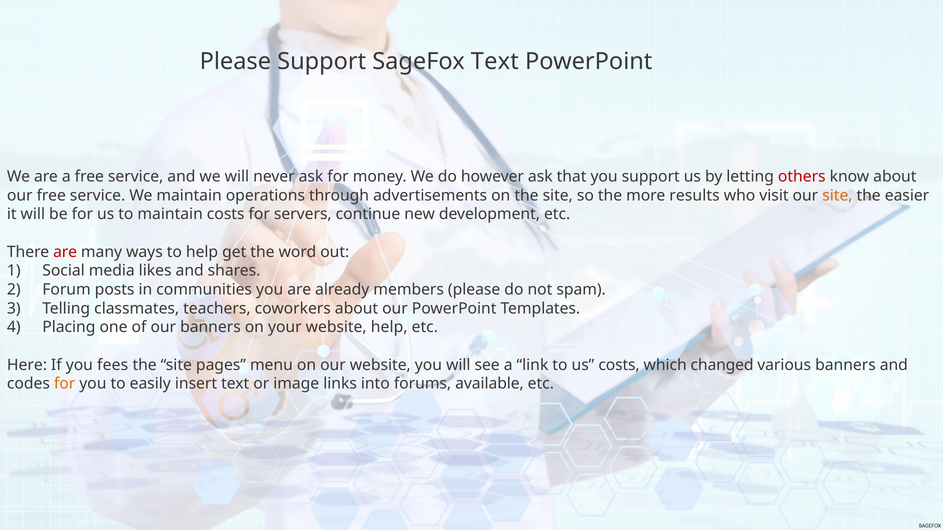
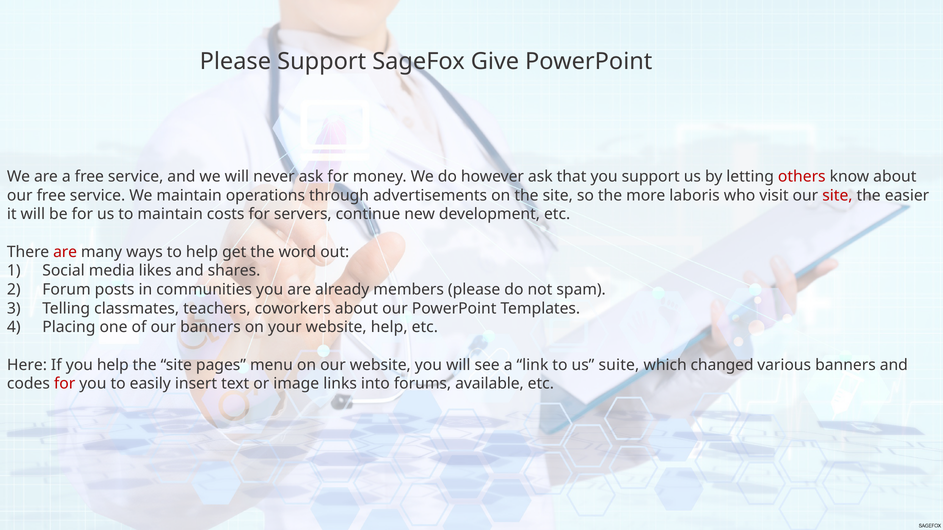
SageFox Text: Text -> Give (495, 62)
results: results -> laboris (695, 196)
site colour: orange -> red (837, 196)
you fees: fees -> help (113, 365)
us costs: costs -> suite (619, 365)
for colour: orange -> red (65, 384)
